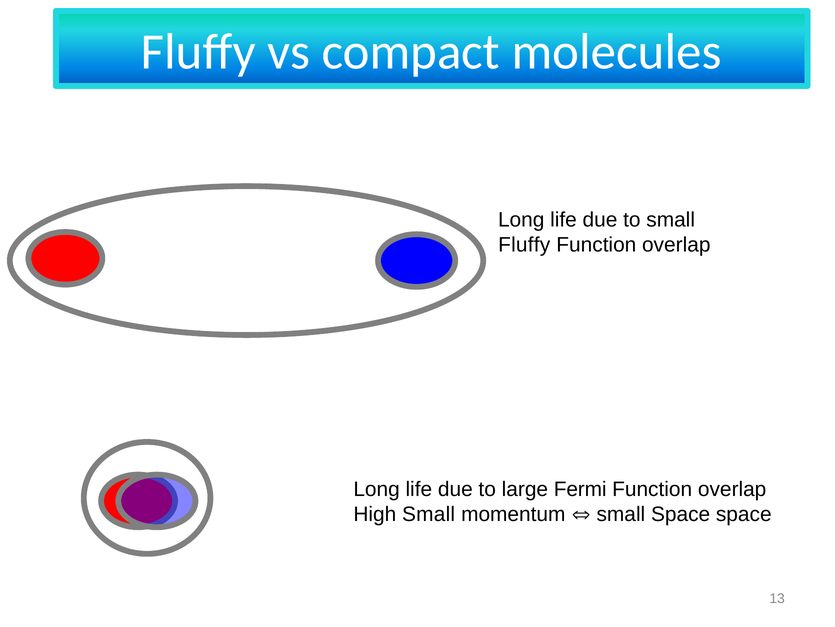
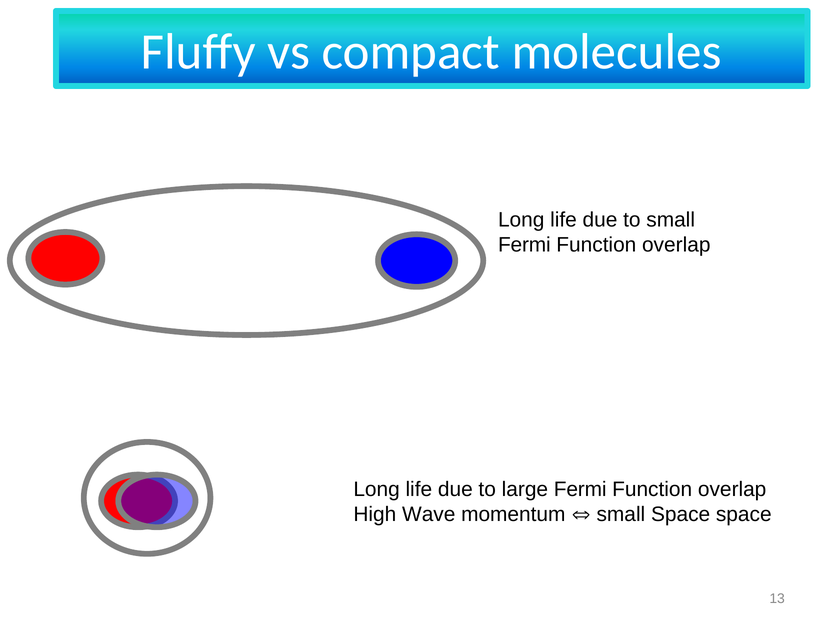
Fluffy: Fluffy -> Fermi (524, 244)
High Small: Small -> Wave (429, 514)
